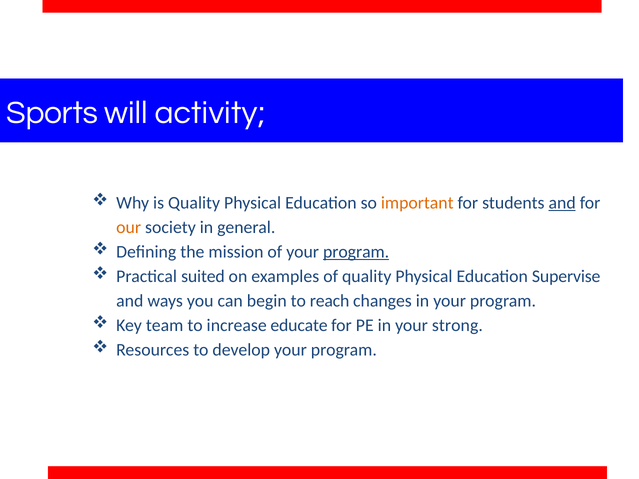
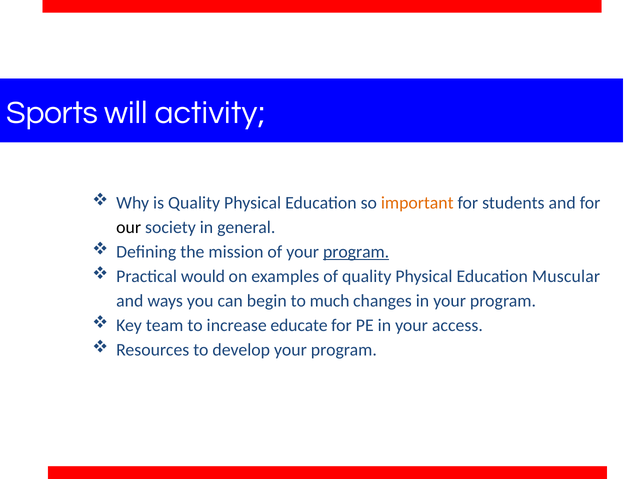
and underline: present -> none (562, 203)
our colour: orange -> black (129, 227)
suited: suited -> would (203, 276)
Supervise: Supervise -> Muscular (566, 276)
reach: reach -> much (330, 301)
strong: strong -> access (457, 325)
